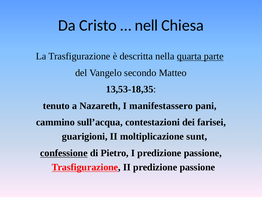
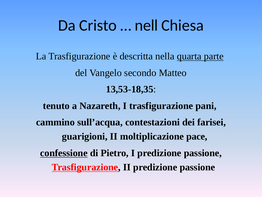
I manifestassero: manifestassero -> trasfigurazione (161, 106)
sunt: sunt -> pace (197, 136)
